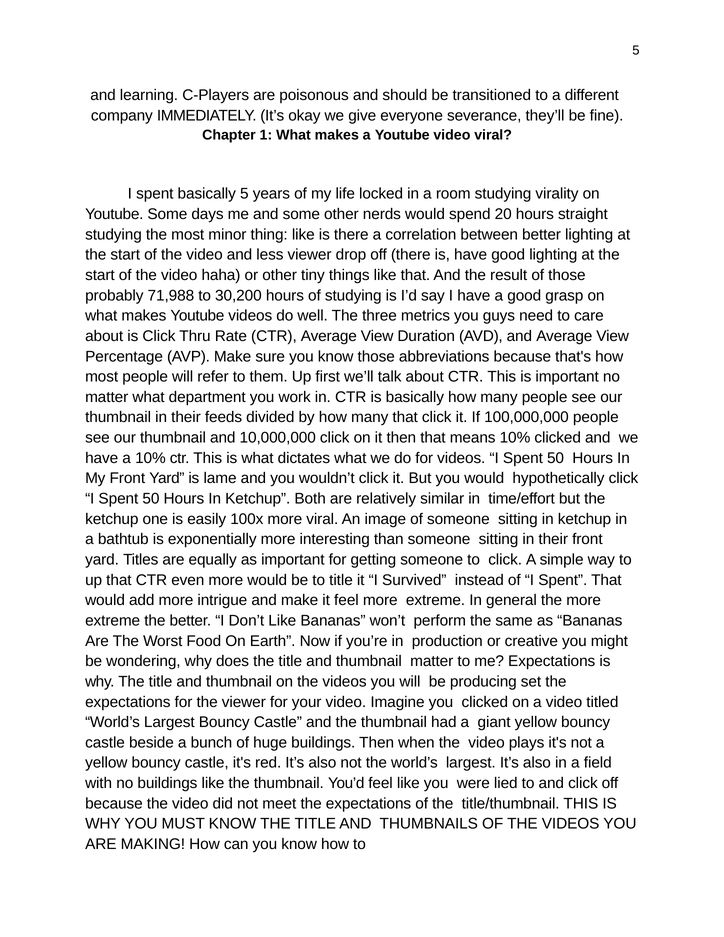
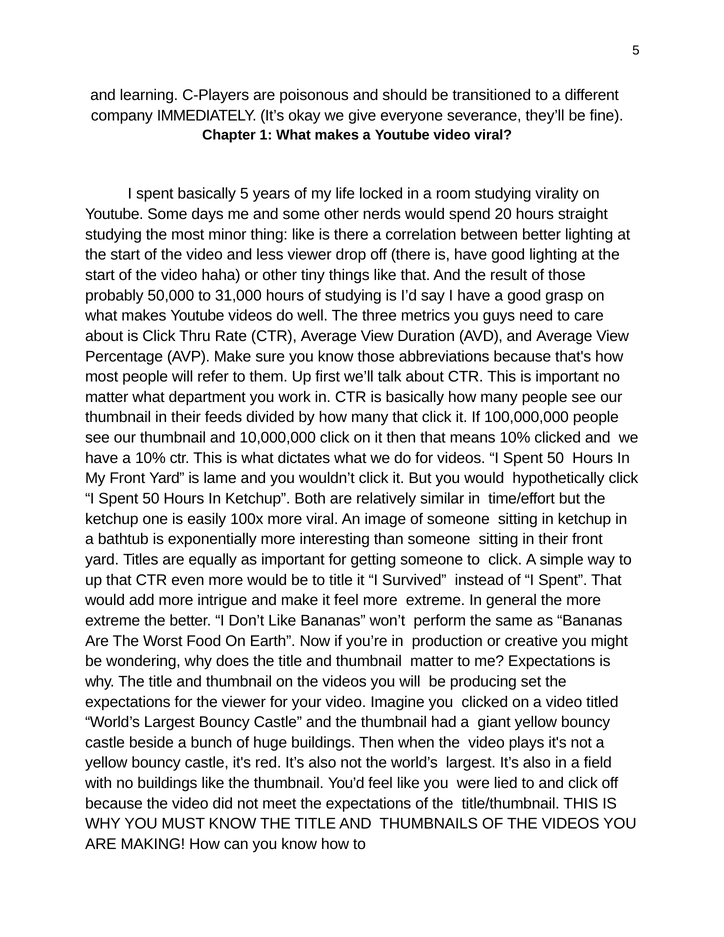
71,988: 71,988 -> 50,000 (171, 295)
30,200: 30,200 -> 31,000 (238, 295)
